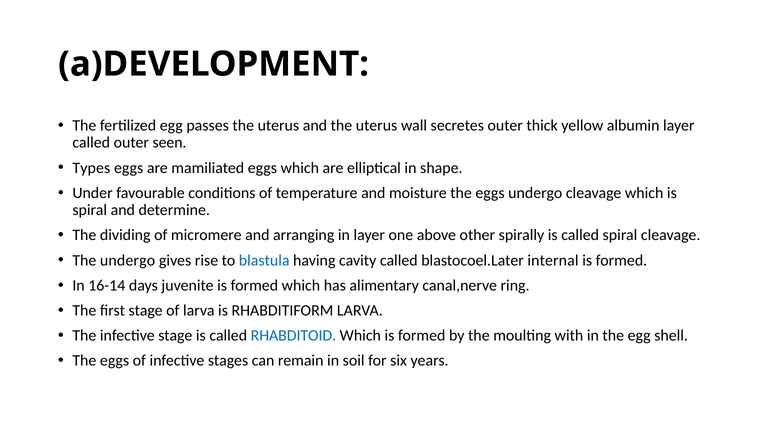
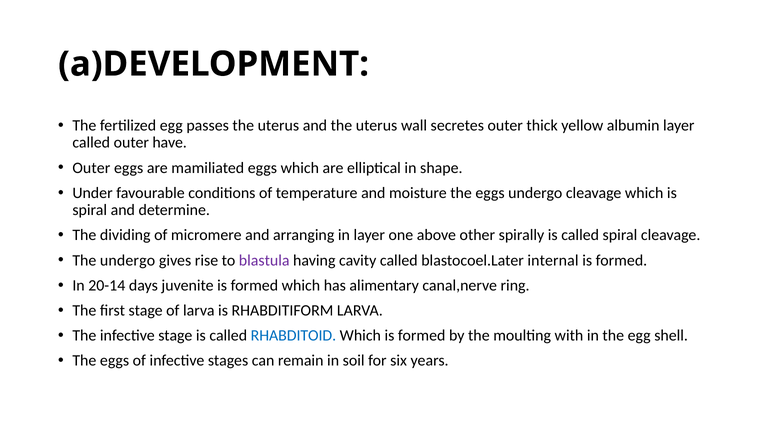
seen: seen -> have (170, 143)
Types: Types -> Outer (91, 168)
blastula colour: blue -> purple (264, 260)
16-14: 16-14 -> 20-14 (107, 285)
